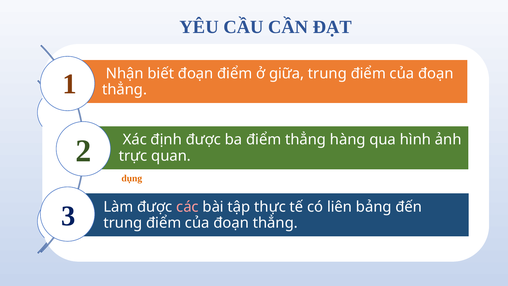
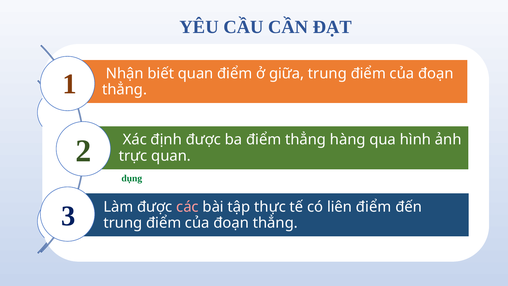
đoạn: đoạn -> quan (196, 73)
dụng colour: orange -> green (132, 178)
liên bảng: bảng -> điểm (374, 207)
